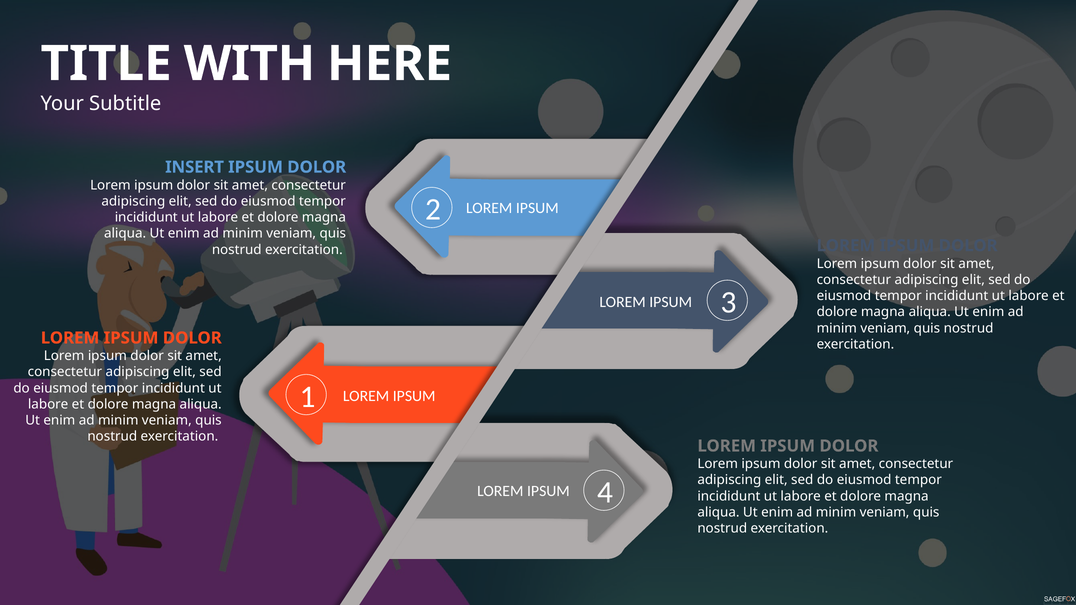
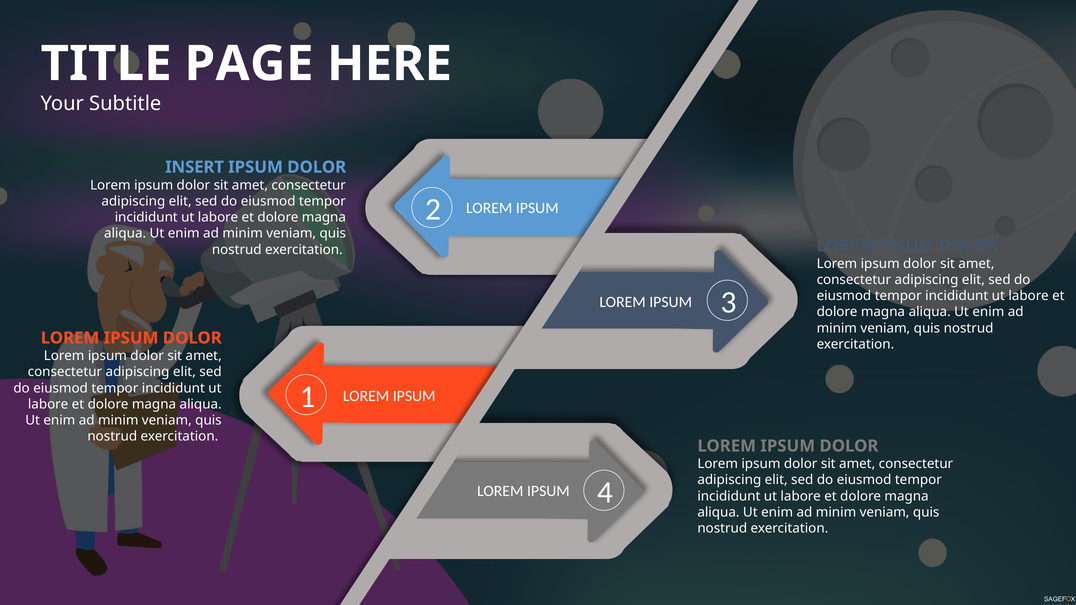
WITH: WITH -> PAGE (249, 64)
